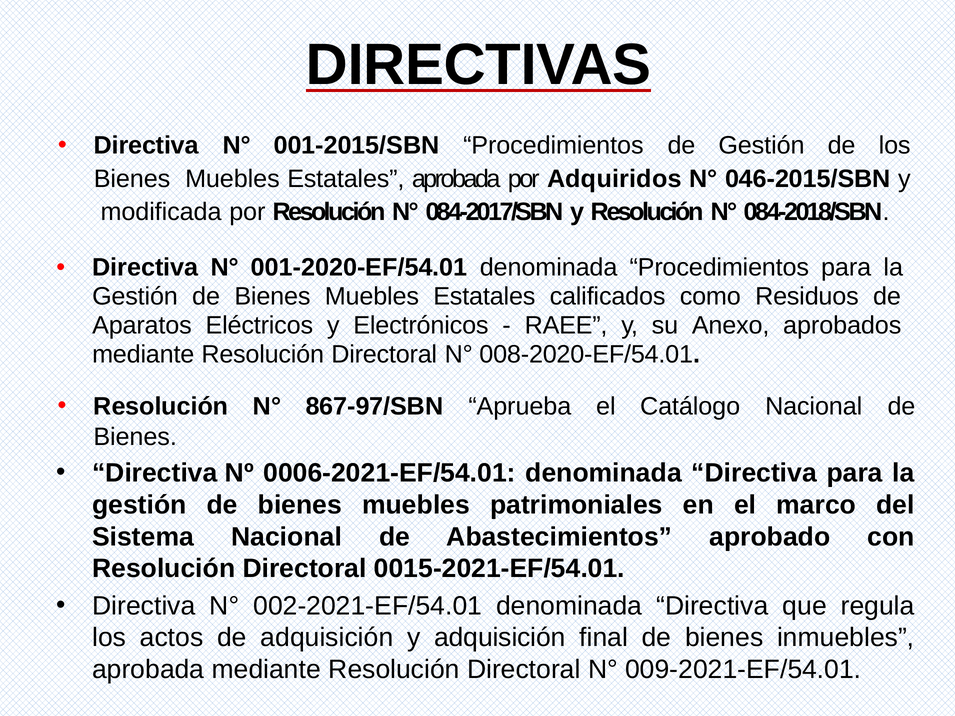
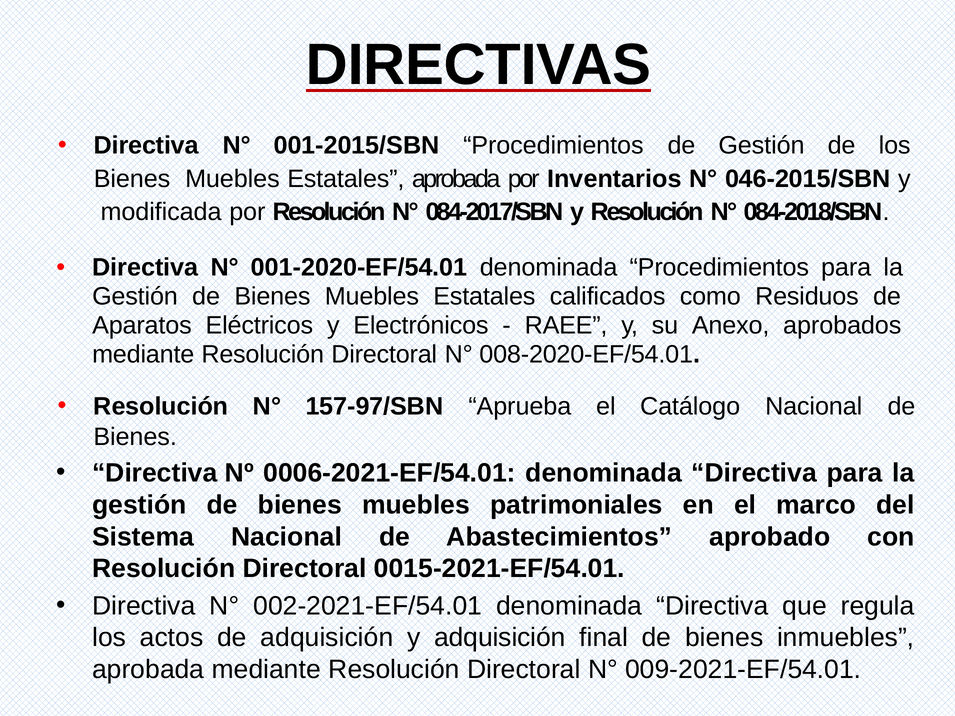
Adquiridos: Adquiridos -> Inventarios (614, 179)
867-97/SBN: 867-97/SBN -> 157-97/SBN (374, 407)
